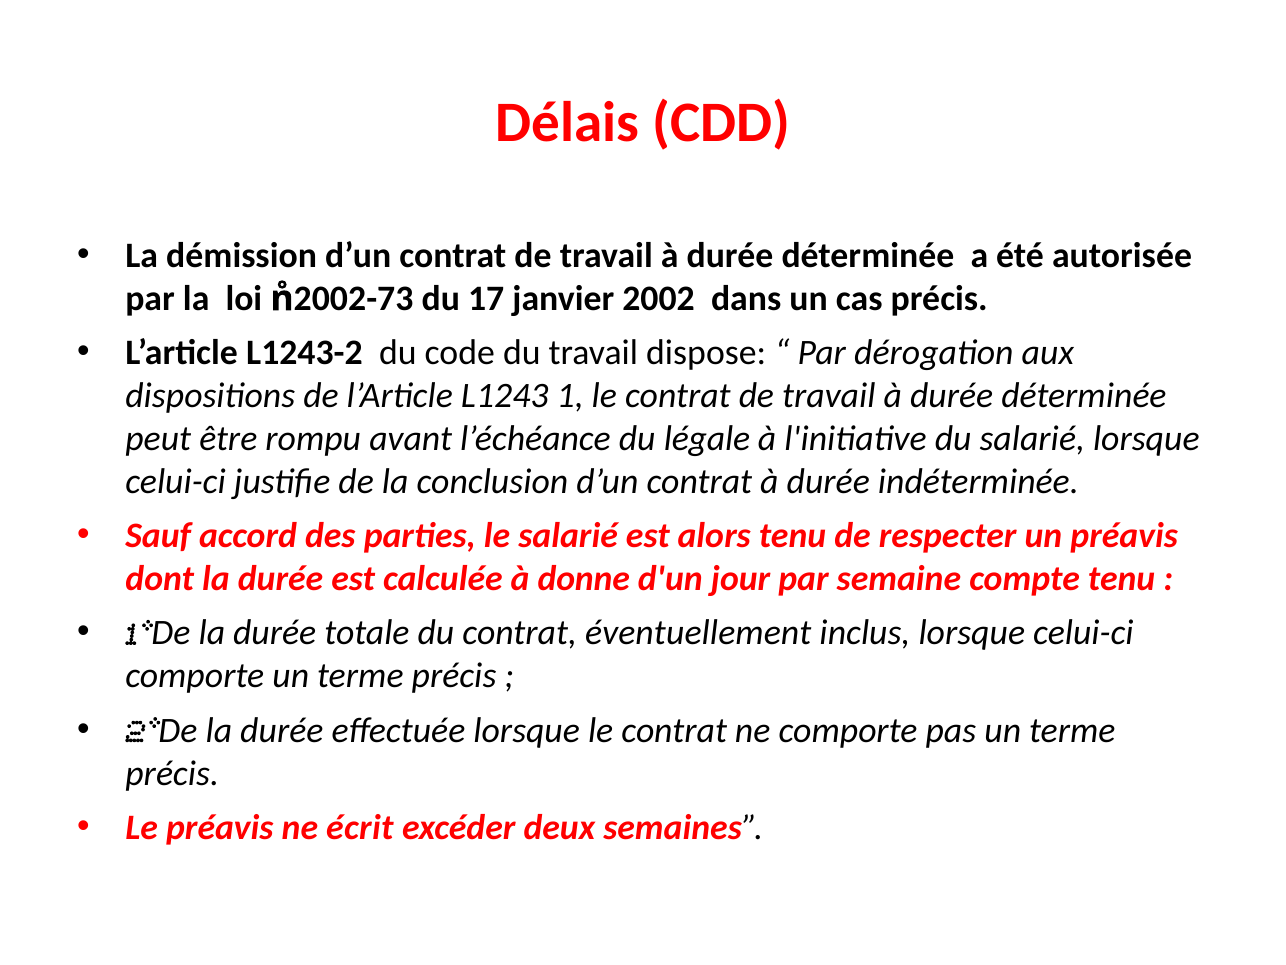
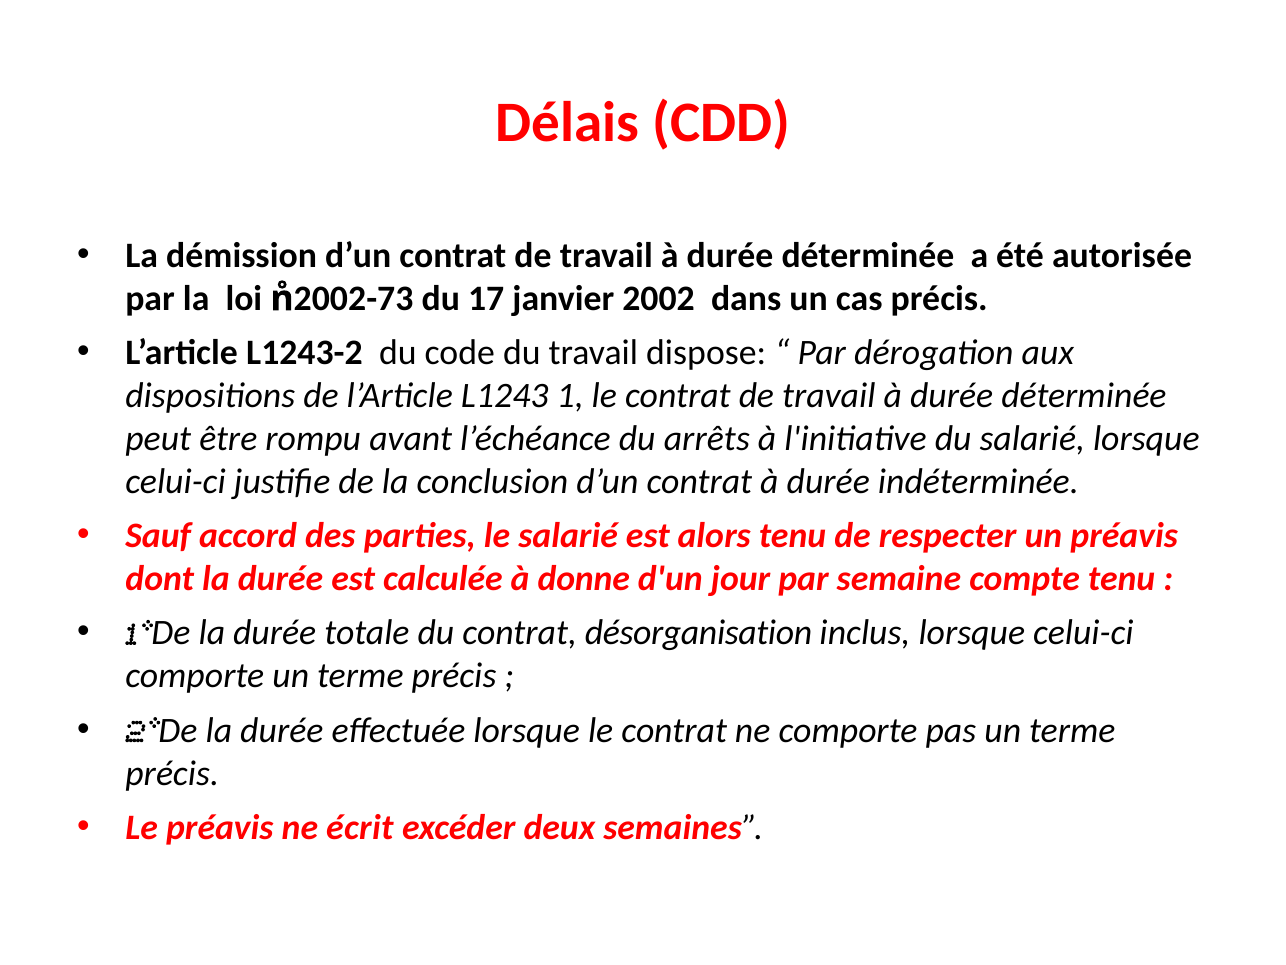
légale: légale -> arrêts (707, 438)
éventuellement: éventuellement -> désorganisation (699, 633)
